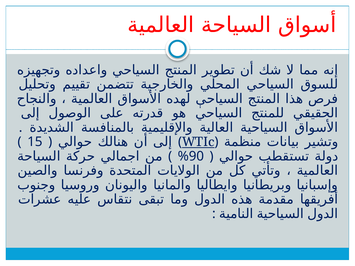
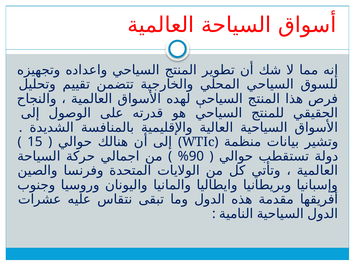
WTIc underline: present -> none (198, 142)
